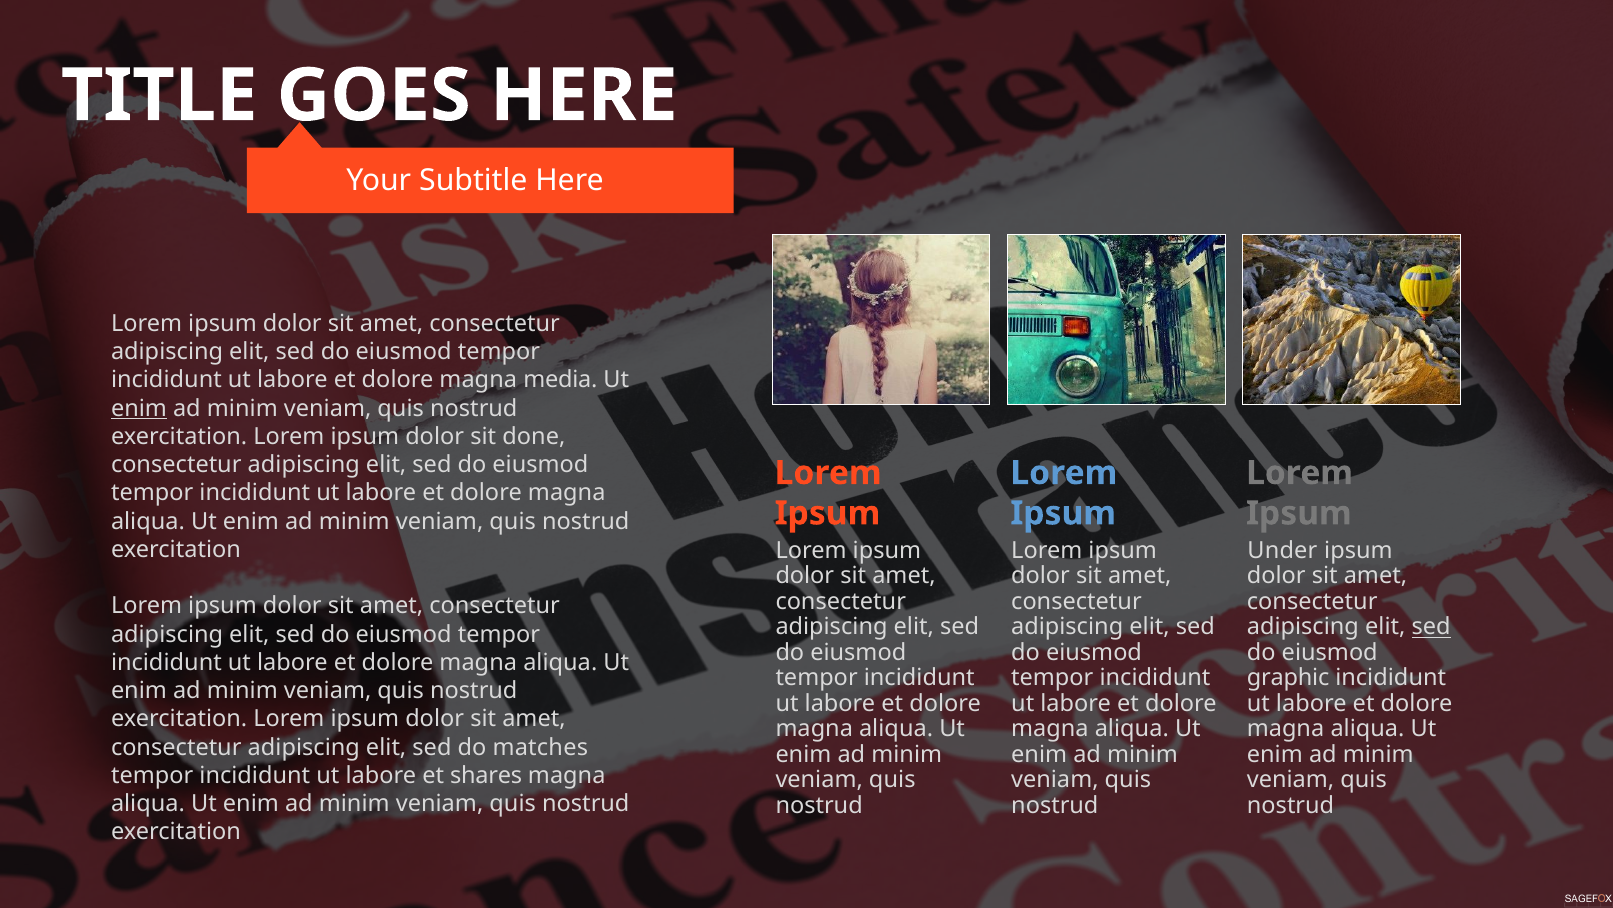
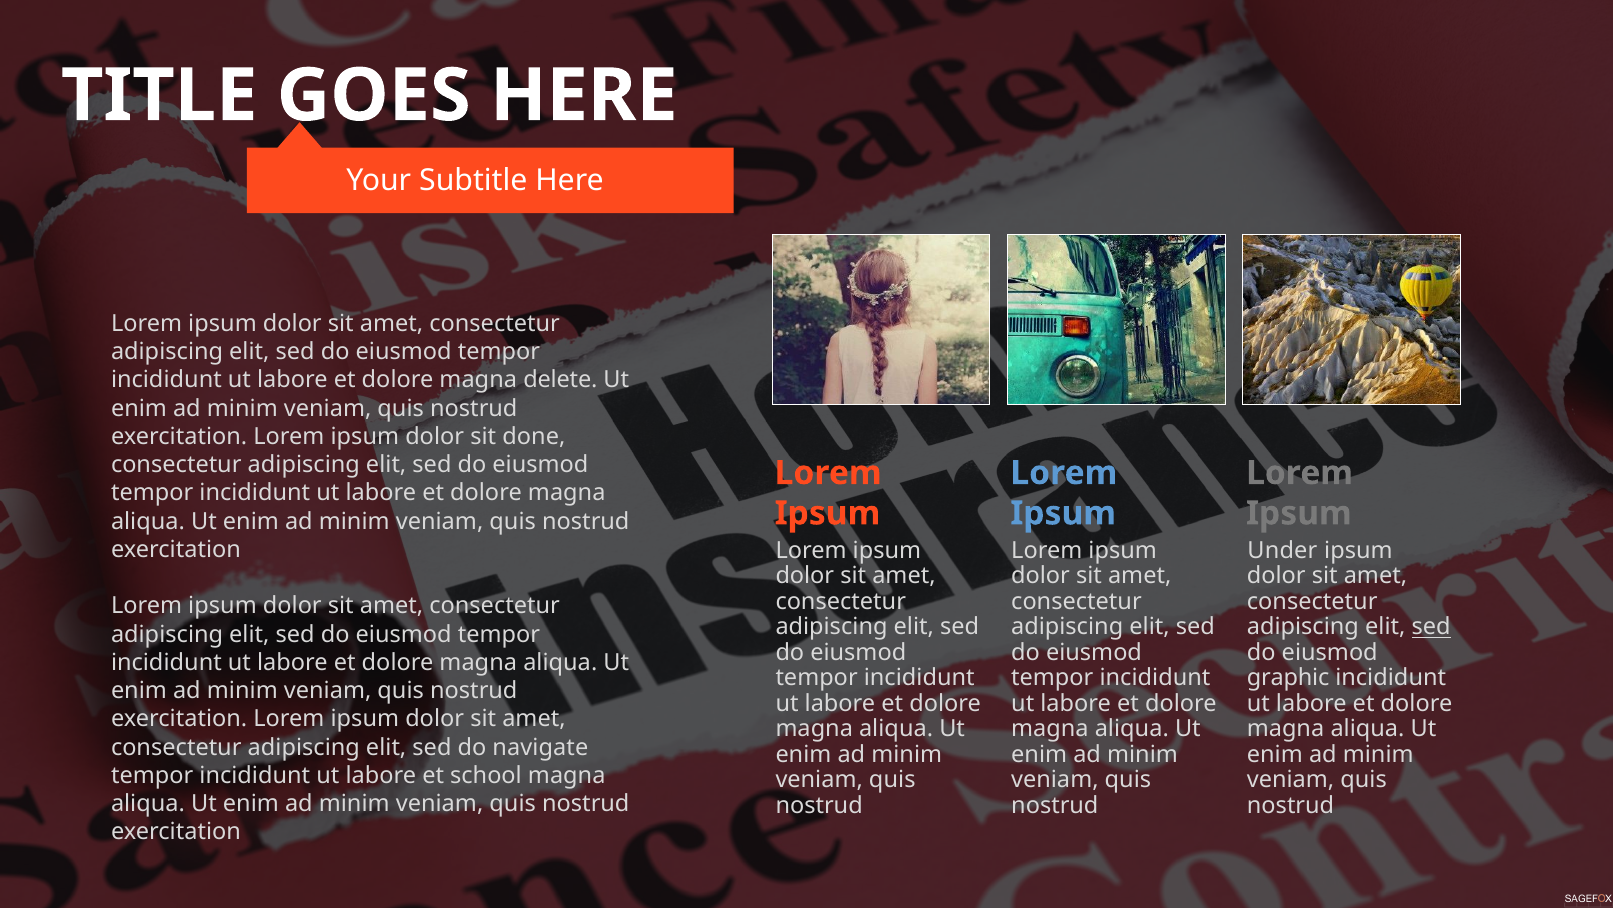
media: media -> delete (560, 380)
enim underline: present -> none (139, 408)
matches: matches -> navigate (540, 747)
shares: shares -> school (486, 775)
